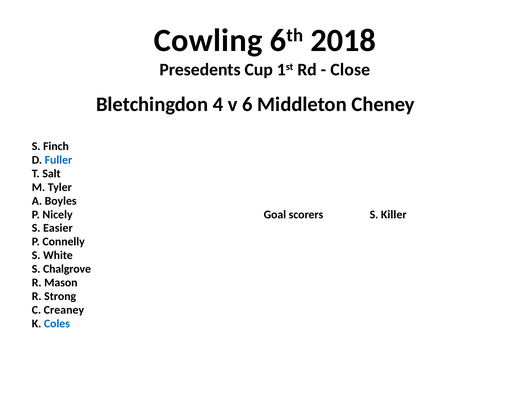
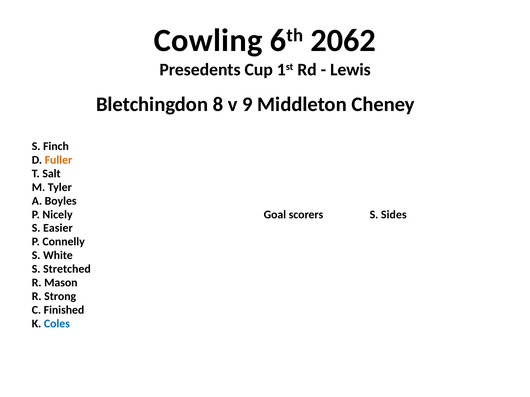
2018: 2018 -> 2062 (343, 41)
Close: Close -> Lewis (350, 70)
4: 4 -> 8 (218, 104)
6: 6 -> 9 (247, 104)
Fuller colour: blue -> orange (58, 160)
Killer: Killer -> Sides (394, 215)
Chalgrove: Chalgrove -> Stretched (67, 269)
Creaney: Creaney -> Finished (64, 310)
